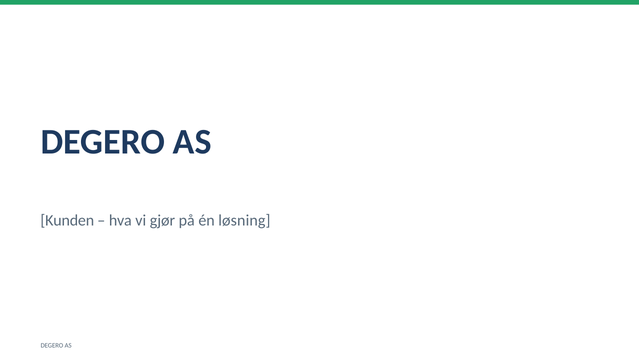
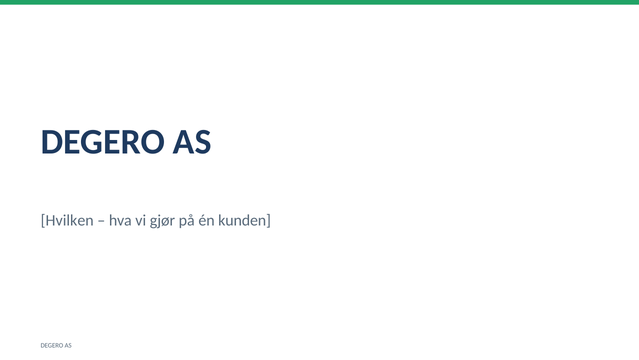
Kunden: Kunden -> Hvilken (67, 220)
løsning: løsning -> kunden (245, 220)
